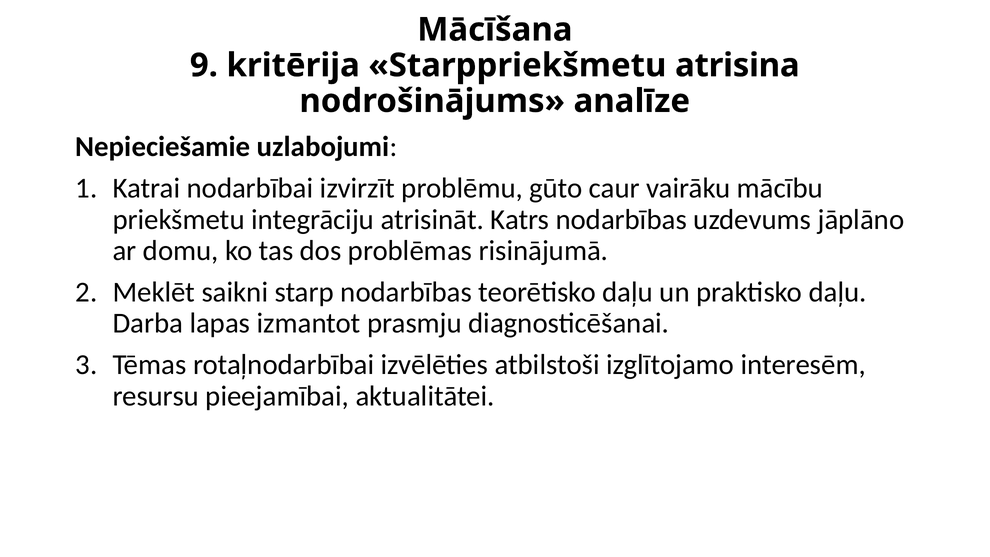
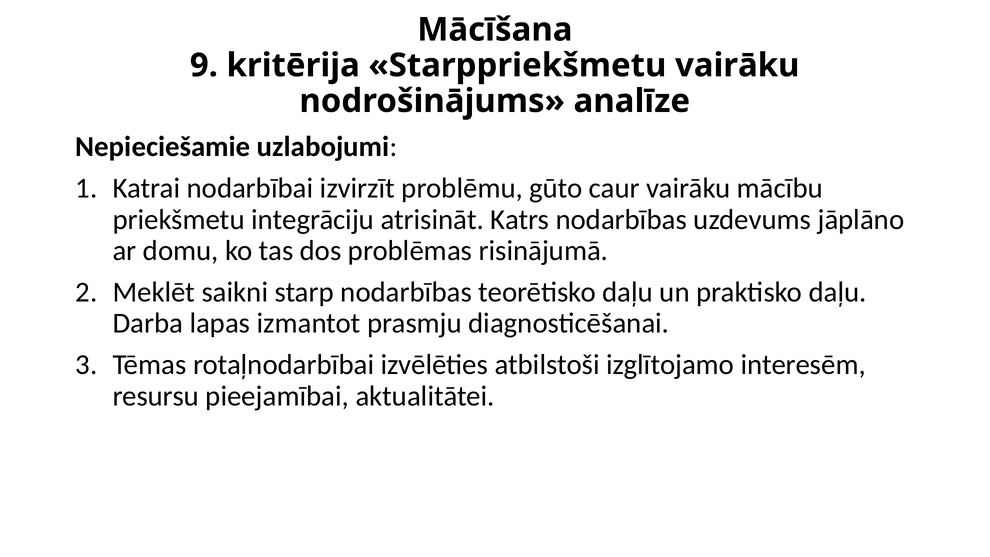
Starppriekšmetu atrisina: atrisina -> vairāku (737, 65)
